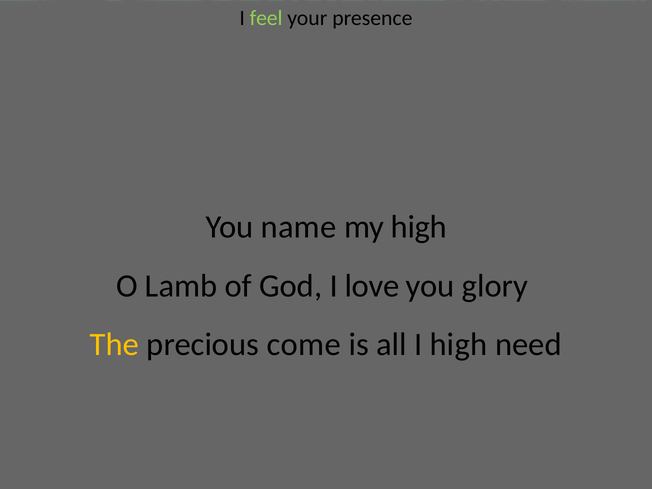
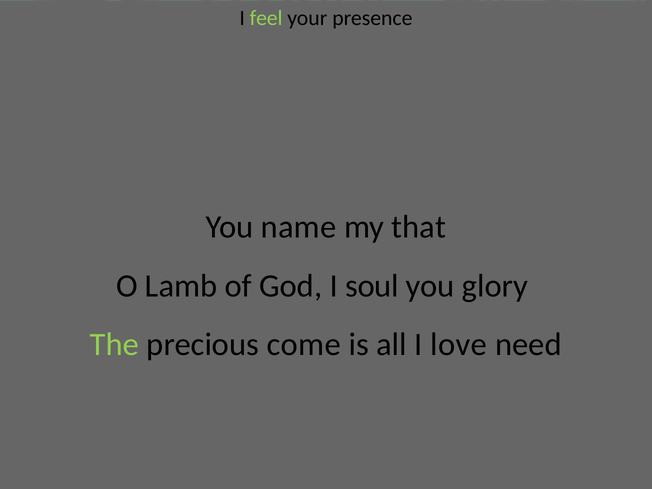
my high: high -> that (419, 227)
love: love -> soul (372, 286)
The colour: yellow -> light green (115, 345)
I high: high -> love (458, 345)
